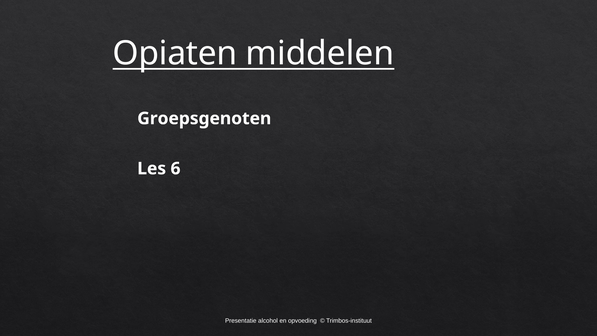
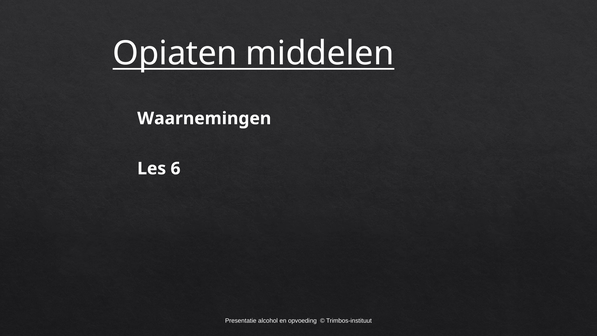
Groepsgenoten: Groepsgenoten -> Waarnemingen (204, 118)
